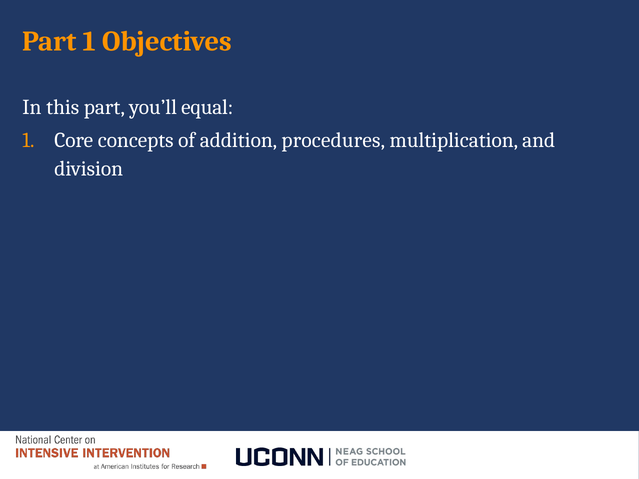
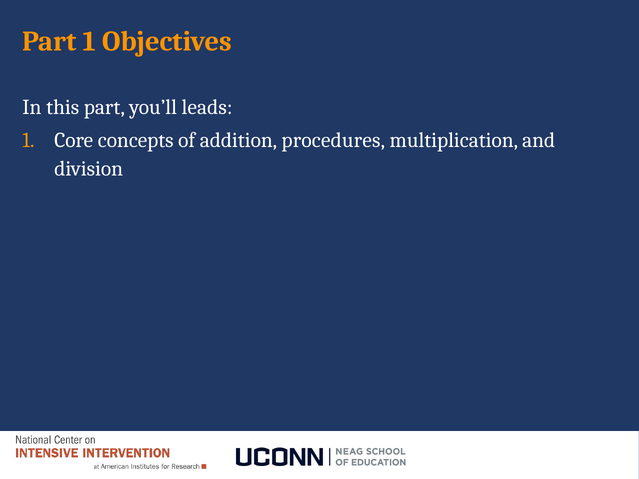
equal: equal -> leads (207, 107)
